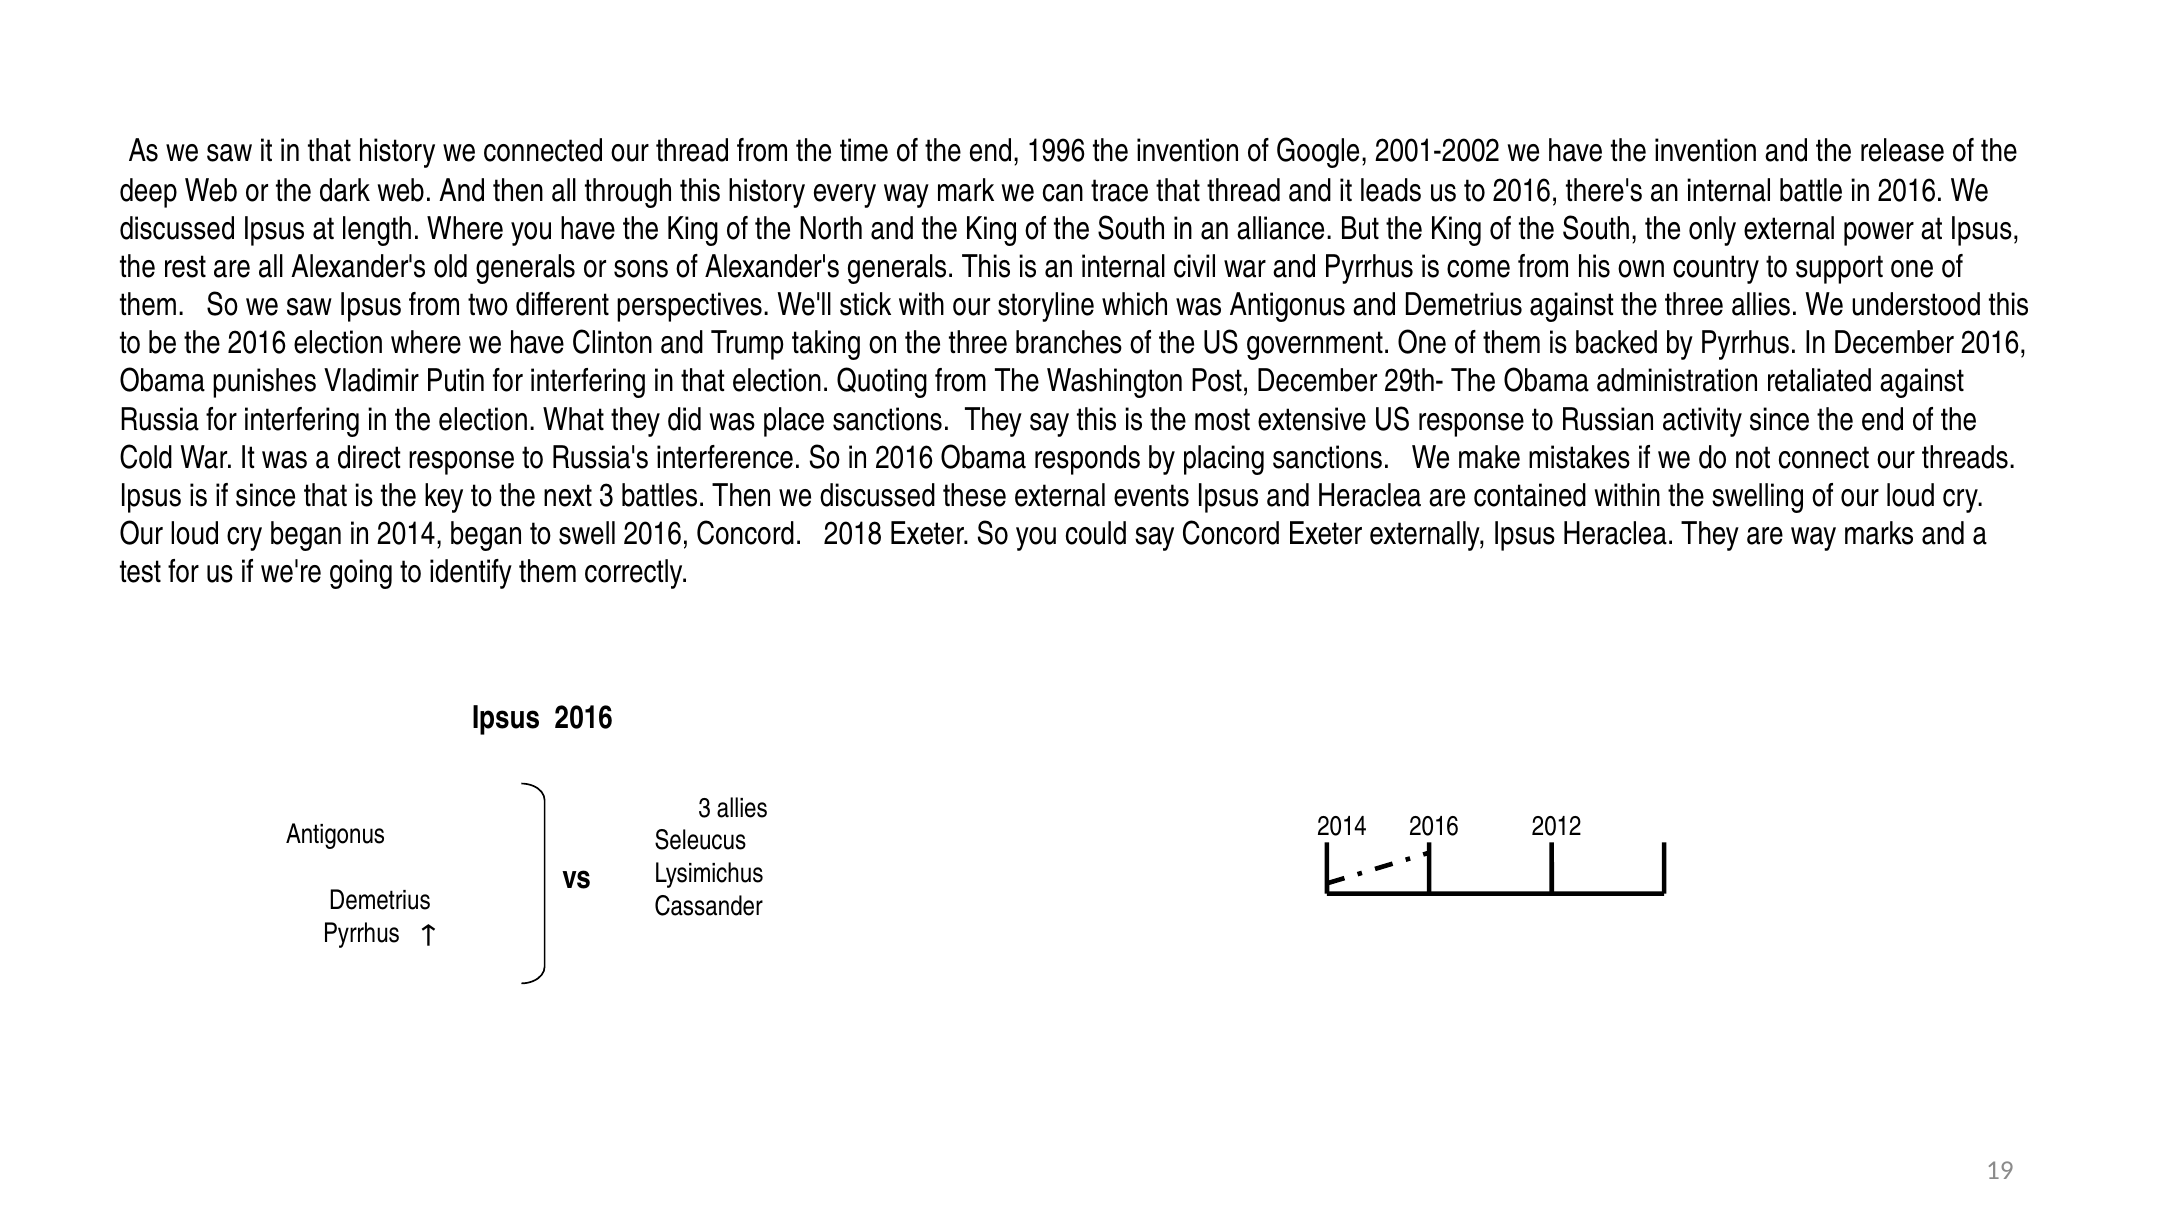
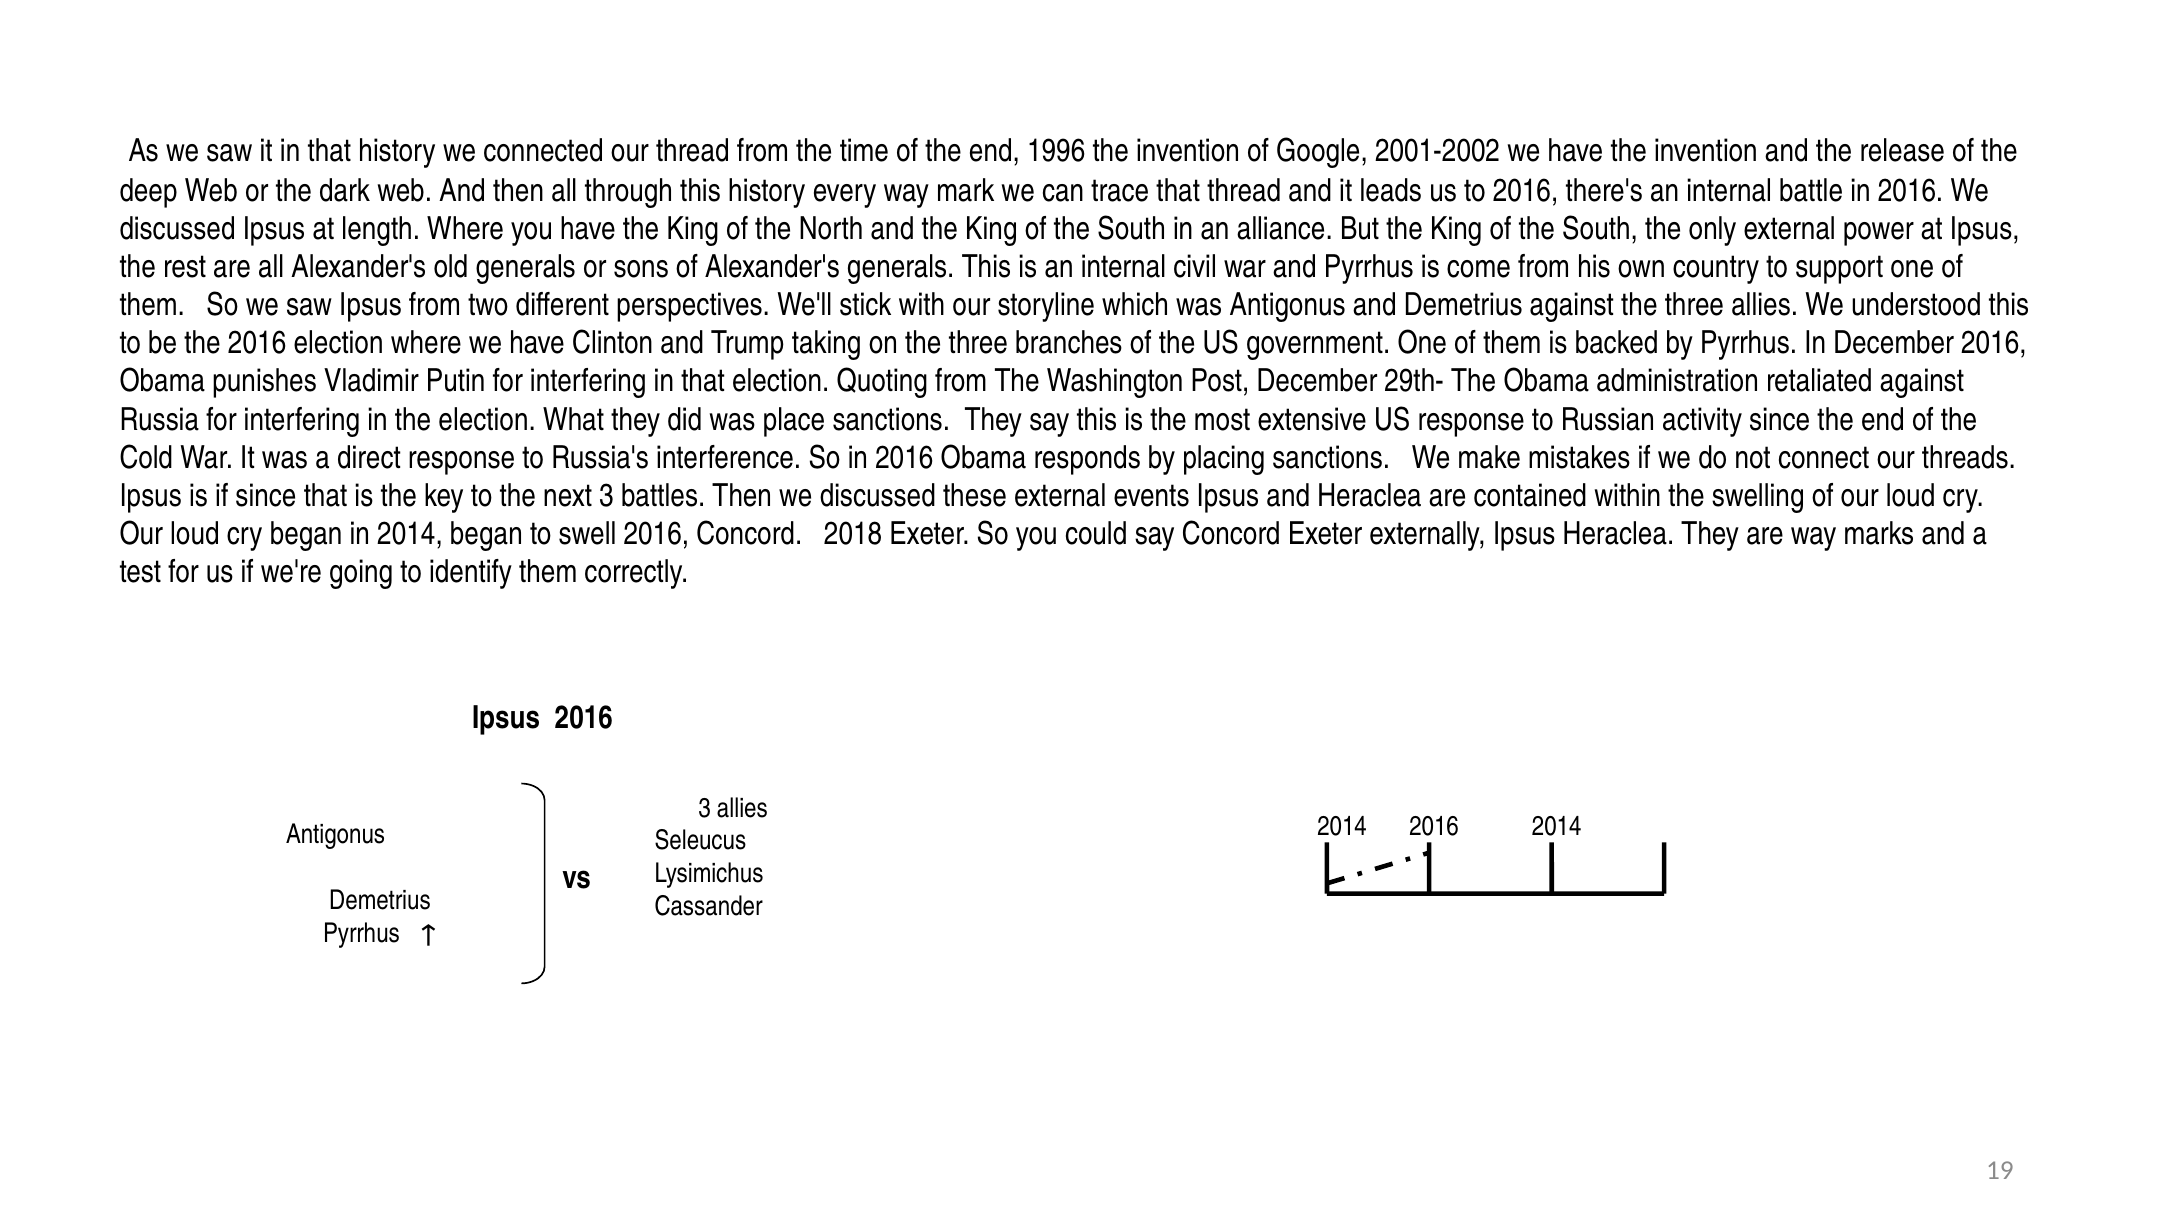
2014 2016 2012: 2012 -> 2014 (1557, 827)
